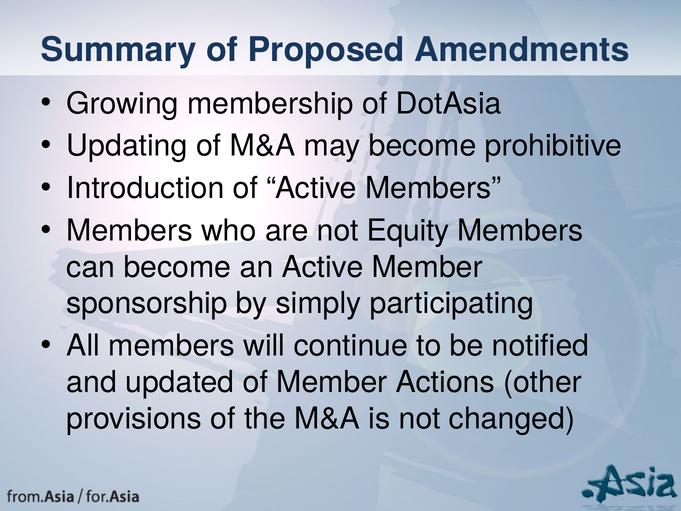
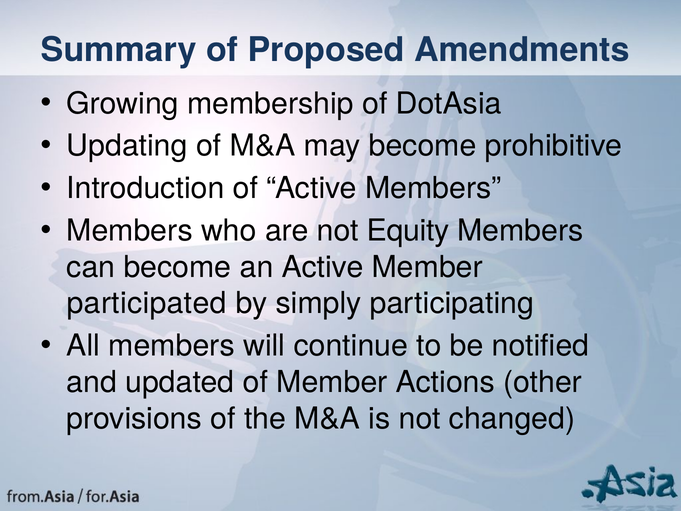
sponsorship: sponsorship -> participated (147, 303)
